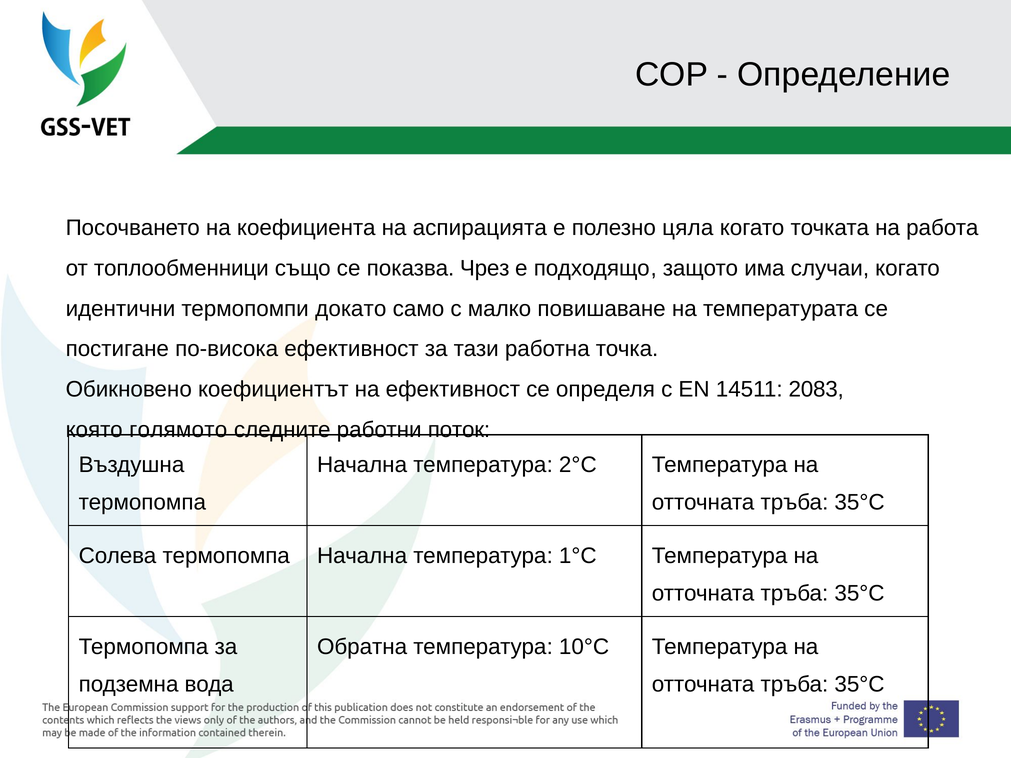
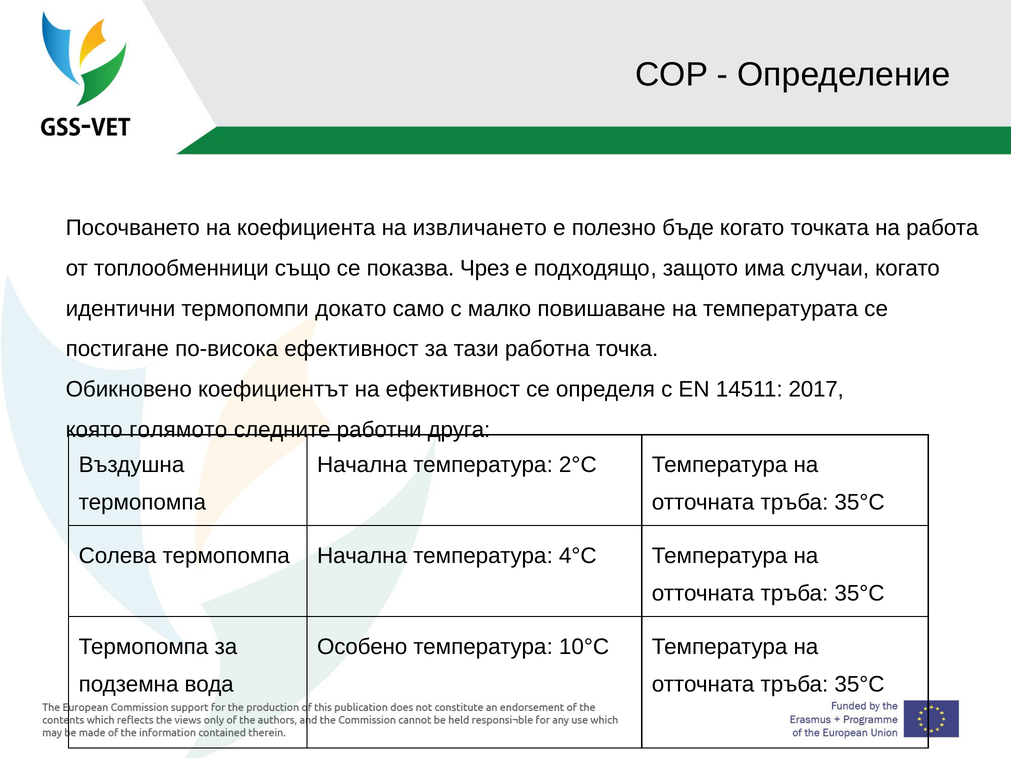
аспирацията: аспирацията -> извличането (480, 228)
цяла: цяла -> бъде (688, 228)
2083: 2083 -> 2017 (816, 390)
поток: поток -> друга (459, 430)
1°C: 1°C -> 4°C (578, 556)
Обратна: Обратна -> Особено (362, 647)
